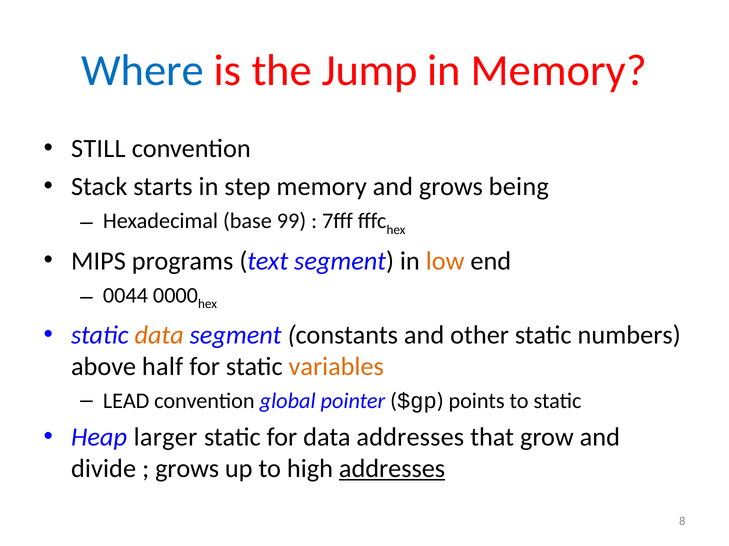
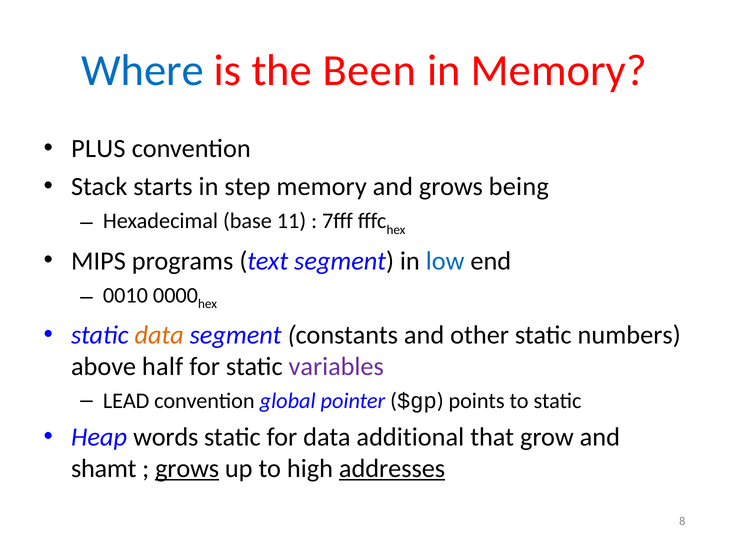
Jump: Jump -> Been (369, 71)
STILL: STILL -> PLUS (98, 149)
99: 99 -> 11 (291, 221)
low colour: orange -> blue (445, 261)
0044: 0044 -> 0010 (125, 296)
variables colour: orange -> purple (336, 367)
larger: larger -> words (166, 438)
data addresses: addresses -> additional (410, 438)
divide: divide -> shamt (104, 469)
grows underline: none -> present (187, 469)
